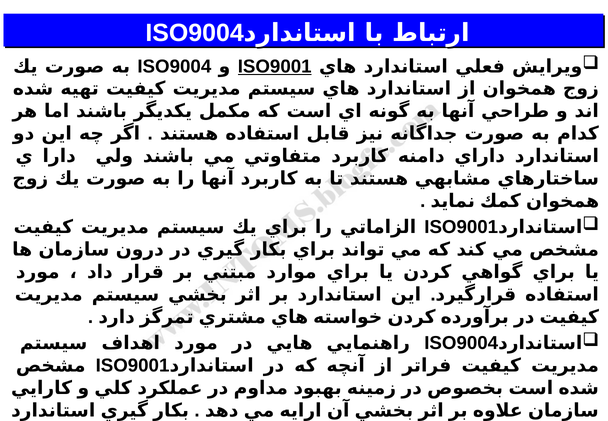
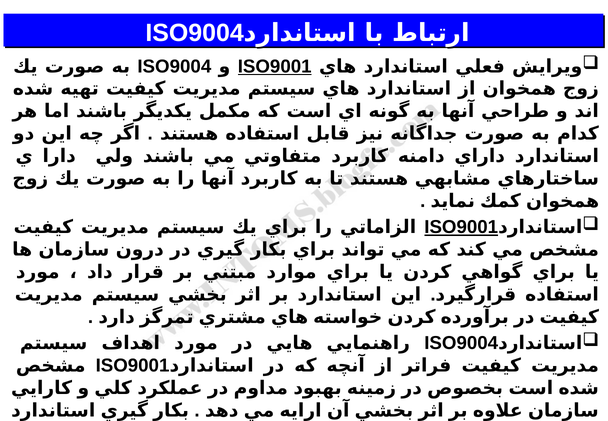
ISO9001 underline: none -> present (461, 227)
